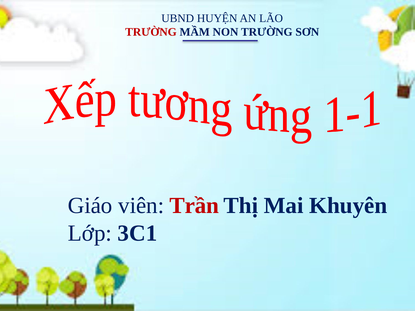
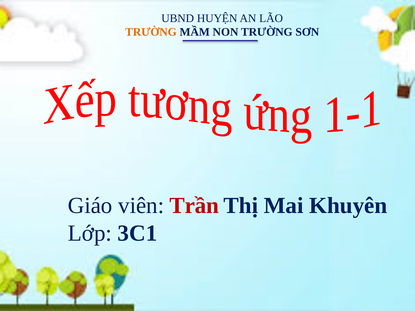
TRƯỜNG colour: red -> orange (151, 32)
